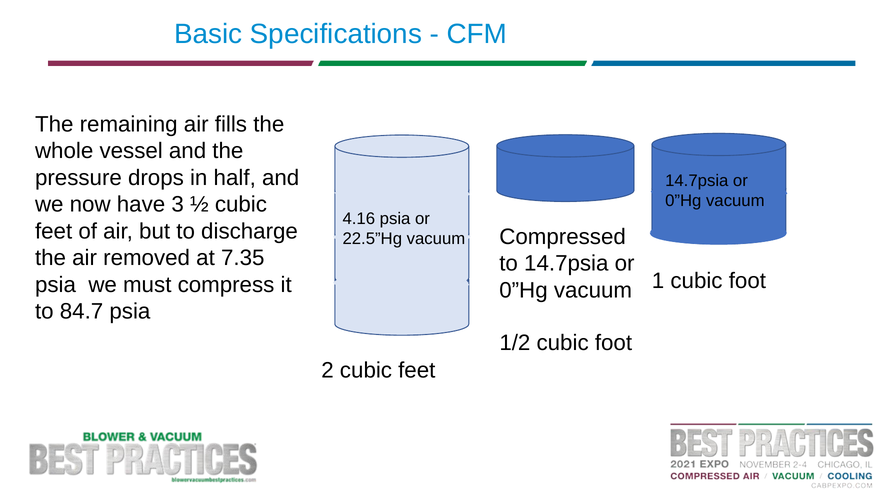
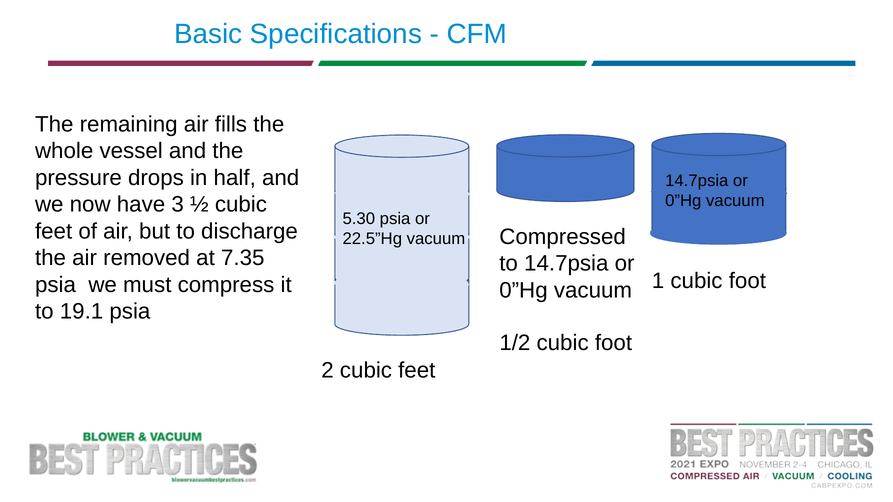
4.16: 4.16 -> 5.30 (359, 219)
84.7: 84.7 -> 19.1 (82, 312)
